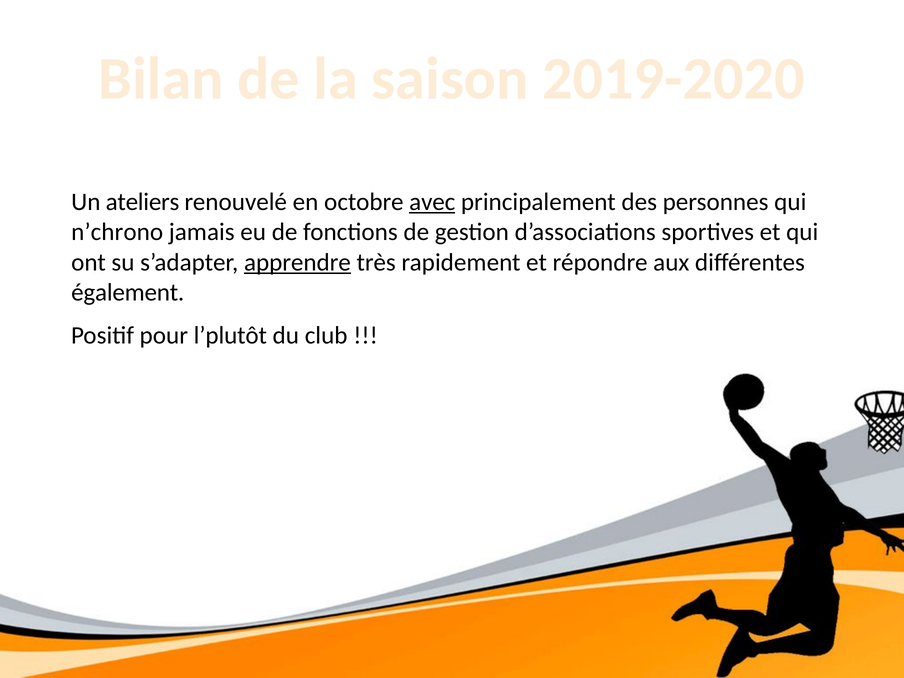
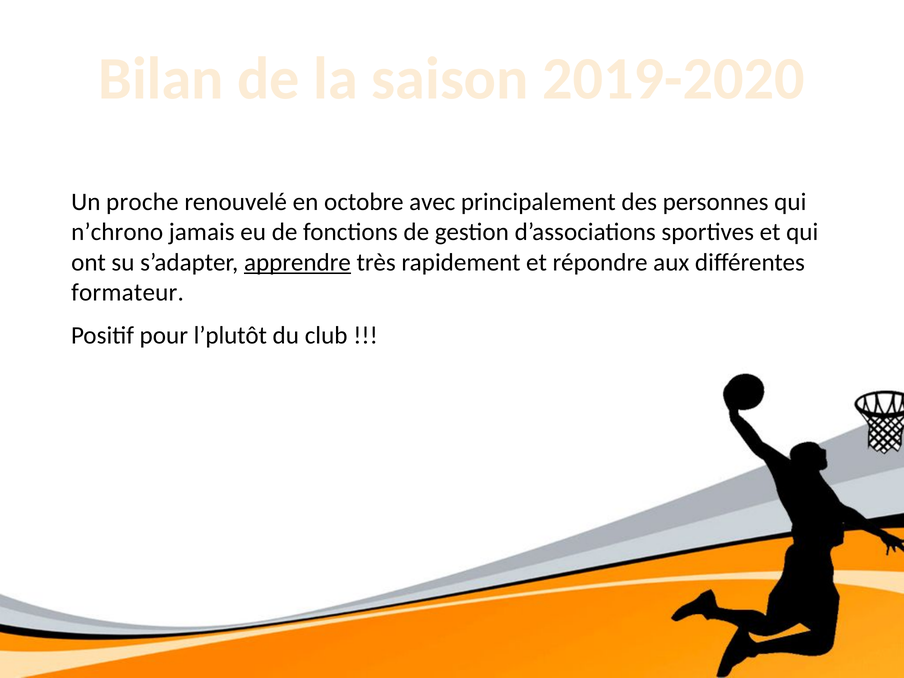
ateliers: ateliers -> proche (142, 202)
avec underline: present -> none (432, 202)
également: également -> formateur (128, 292)
